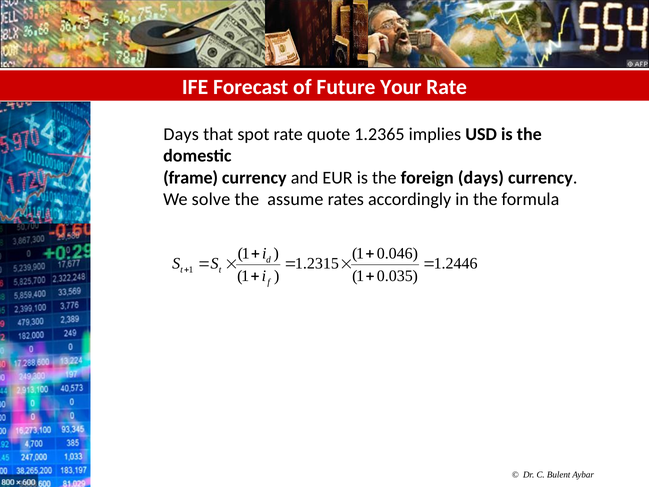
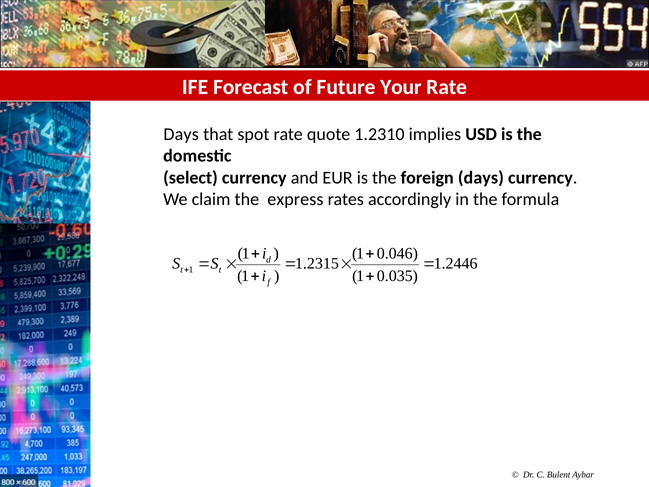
1.2365: 1.2365 -> 1.2310 (379, 134)
frame: frame -> select (191, 178)
solve: solve -> claim (211, 199)
assume: assume -> express (295, 199)
